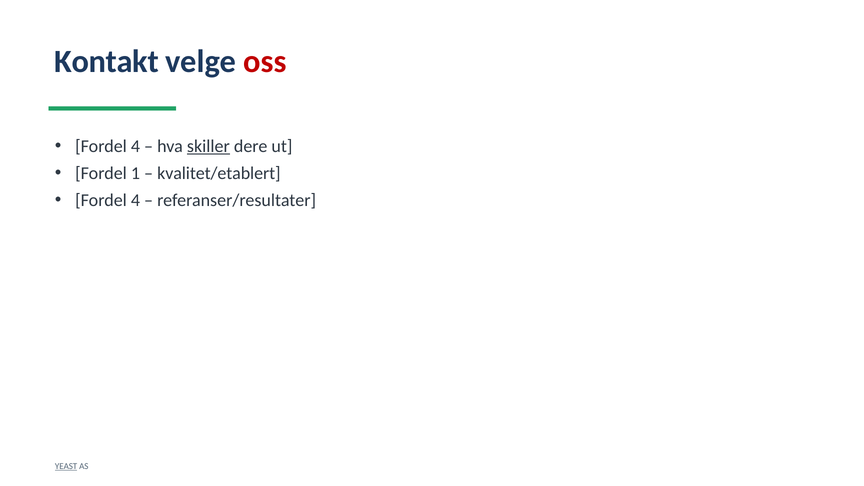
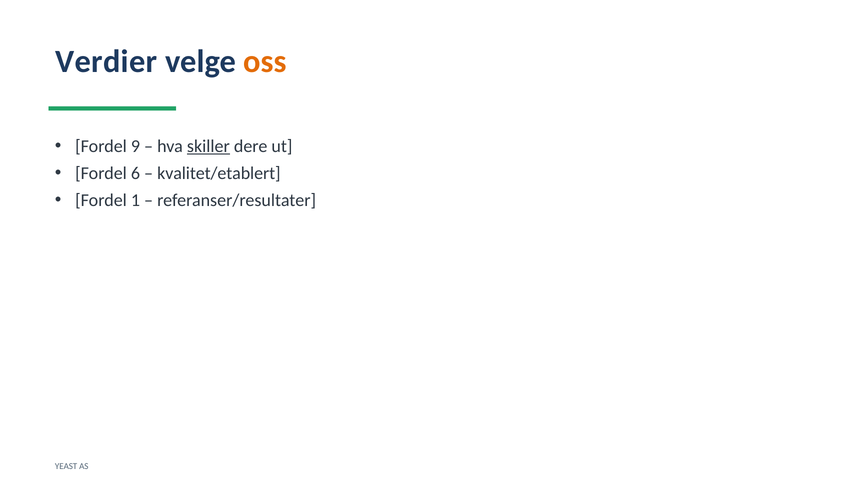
Kontakt: Kontakt -> Verdier (106, 62)
oss colour: red -> orange (265, 62)
4: 4 -> 9 (135, 146)
1: 1 -> 6 (135, 173)
4: 4 -> 1 (135, 200)
YEAST underline: present -> none (66, 466)
